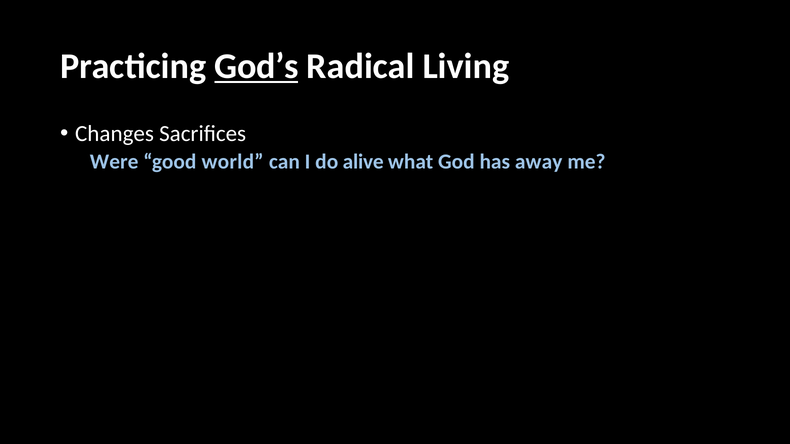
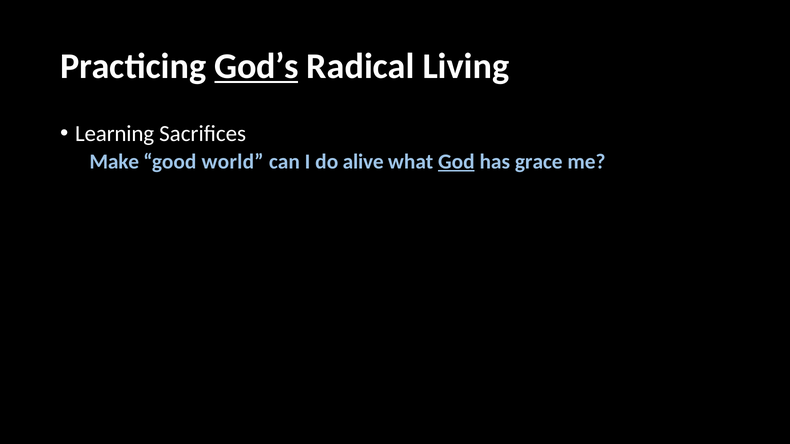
Changes: Changes -> Learning (115, 134)
Were: Were -> Make (114, 162)
God underline: none -> present (456, 162)
away: away -> grace (539, 162)
